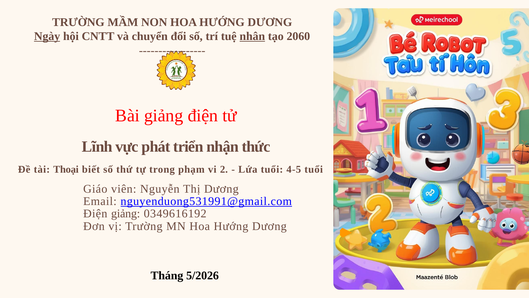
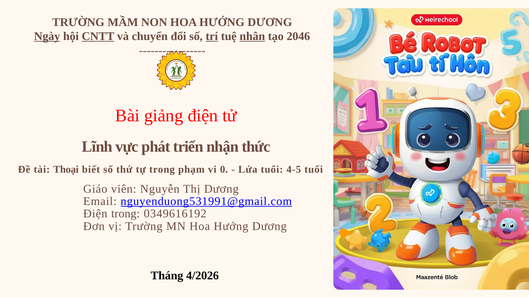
CNTT underline: none -> present (98, 36)
trí underline: none -> present (212, 36)
2060: 2060 -> 2046 (298, 36)
2: 2 -> 0 (224, 169)
Điện giảng: giảng -> trong (126, 213)
5/2026: 5/2026 -> 4/2026 (203, 275)
